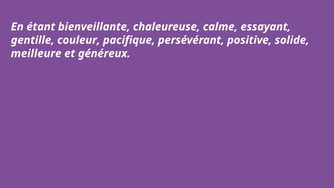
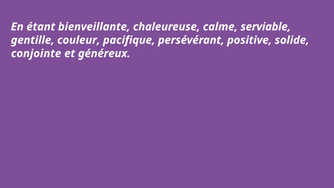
essayant: essayant -> serviable (266, 27)
meilleure: meilleure -> conjointe (36, 53)
